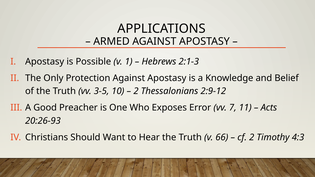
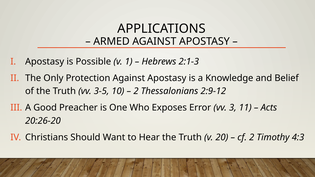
7: 7 -> 3 (233, 108)
20:26-93: 20:26-93 -> 20:26-20 (43, 121)
66: 66 -> 20 (222, 137)
